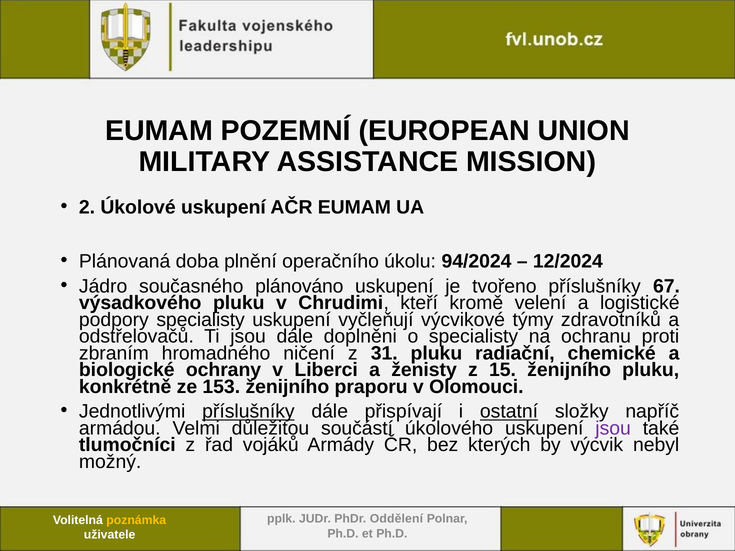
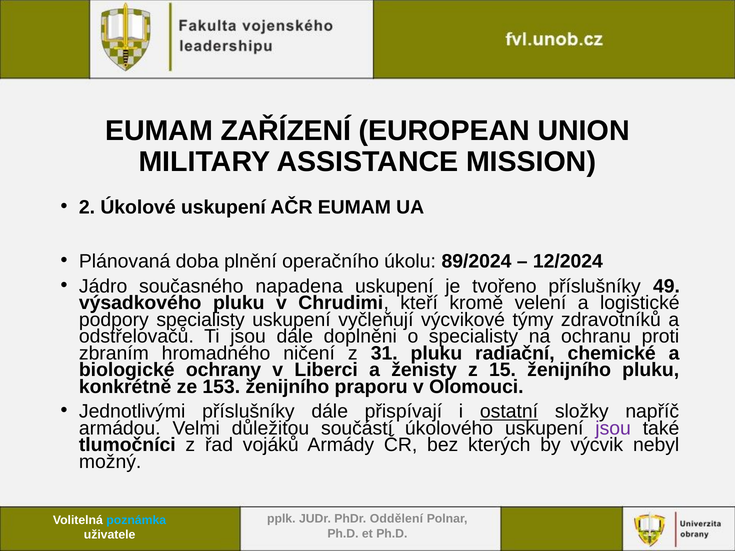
POZEMNÍ: POZEMNÍ -> ZAŘÍZENÍ (286, 131)
94/2024: 94/2024 -> 89/2024 (477, 261)
plánováno: plánováno -> napadena (299, 286)
67: 67 -> 49 (666, 286)
příslušníky underline: present -> none (248, 412)
poznámka colour: yellow -> light blue (136, 520)
